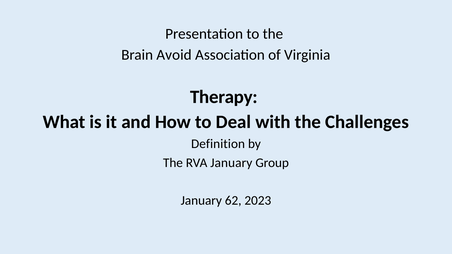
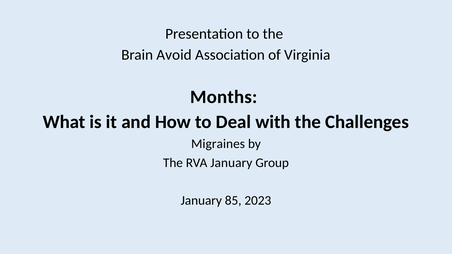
Therapy: Therapy -> Months (224, 97)
Definition: Definition -> Migraines (218, 144)
62: 62 -> 85 (233, 201)
